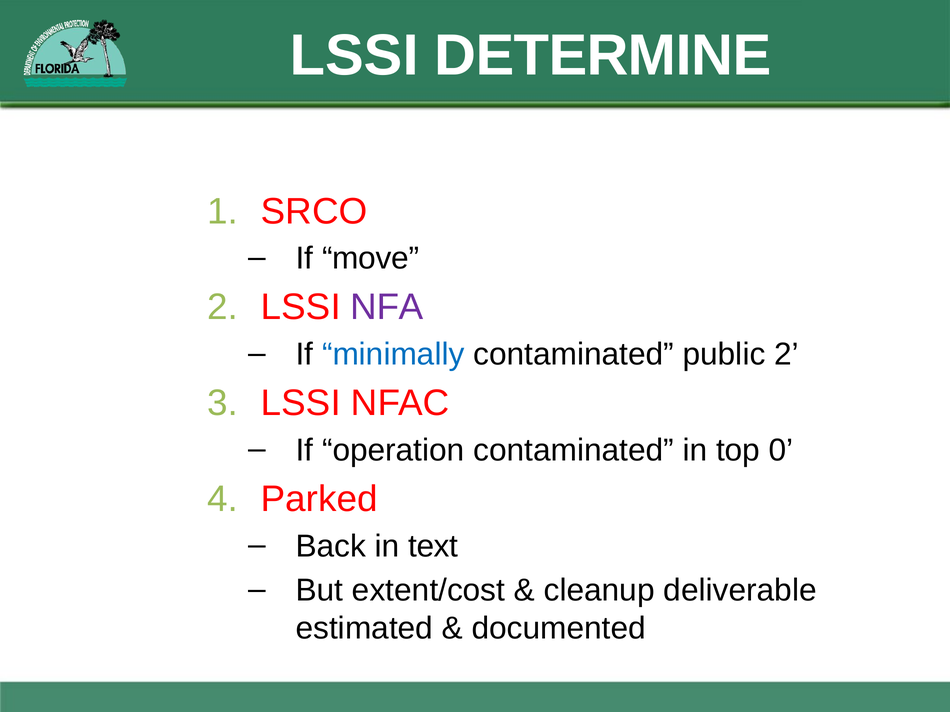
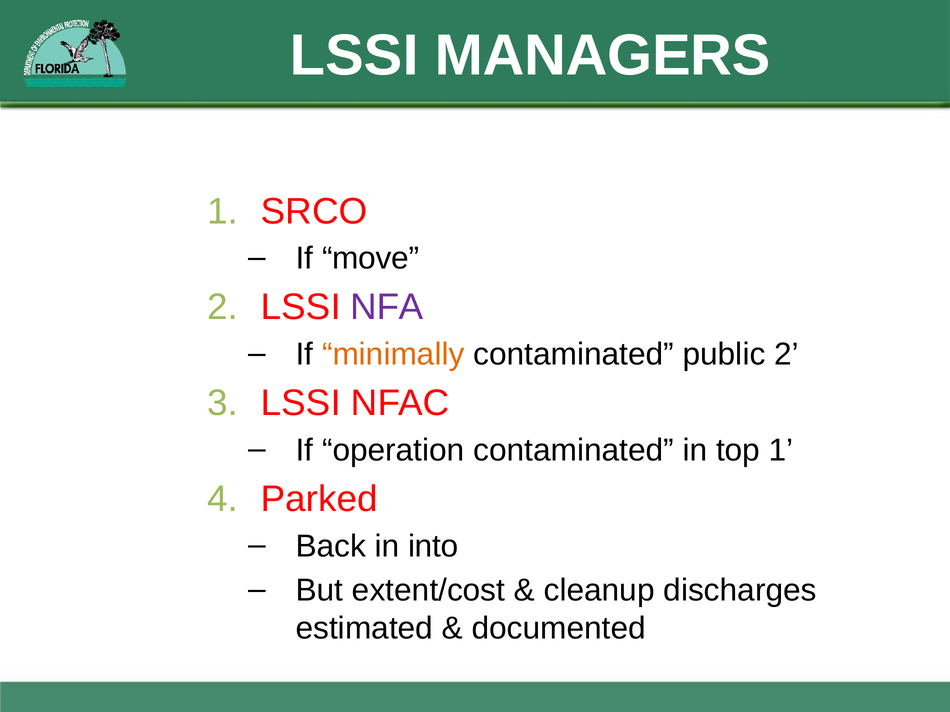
DETERMINE: DETERMINE -> MANAGERS (603, 56)
minimally colour: blue -> orange (393, 355)
top 0: 0 -> 1 (781, 451)
text: text -> into (433, 547)
deliverable: deliverable -> discharges (740, 591)
